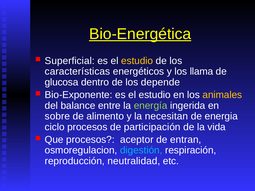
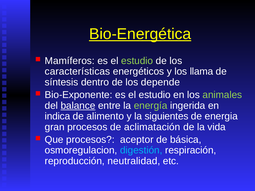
Superficial: Superficial -> Mamíferos (70, 61)
estudio colour: yellow -> light green (137, 61)
glucosa: glucosa -> síntesis (62, 82)
animales colour: yellow -> light green (222, 95)
balance underline: none -> present (78, 106)
sobre: sobre -> indica (57, 116)
necesitan: necesitan -> siguientes (167, 116)
ciclo: ciclo -> gran (55, 127)
participación: participación -> aclimatación (152, 127)
entran: entran -> básica (186, 140)
